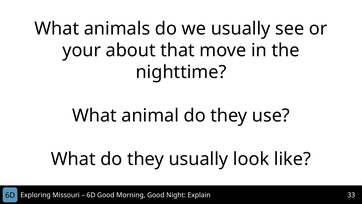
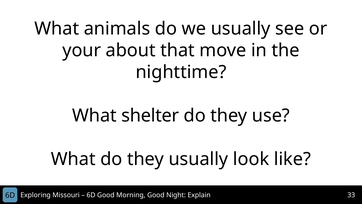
animal: animal -> shelter (150, 116)
